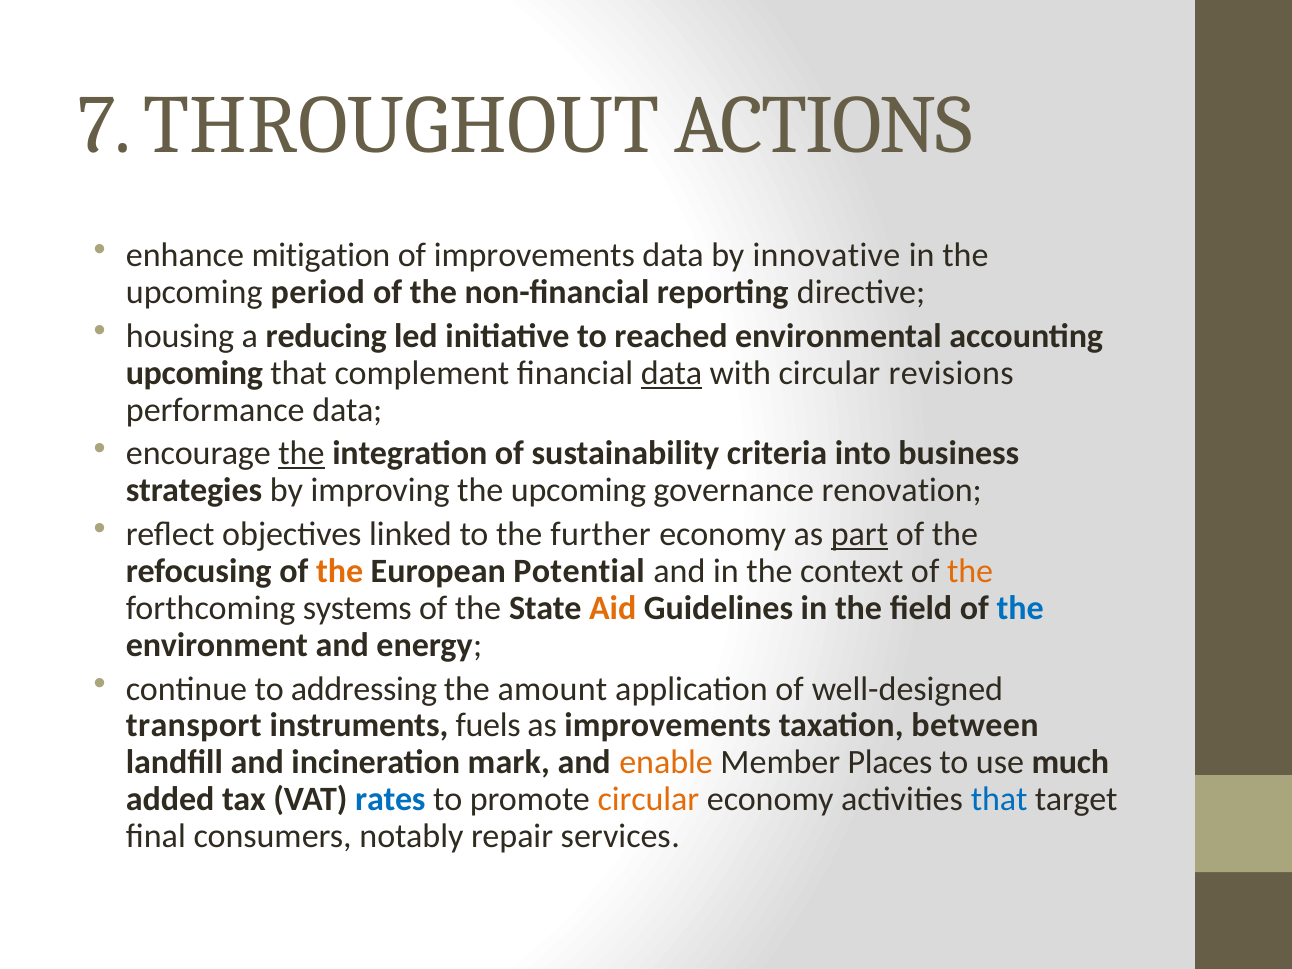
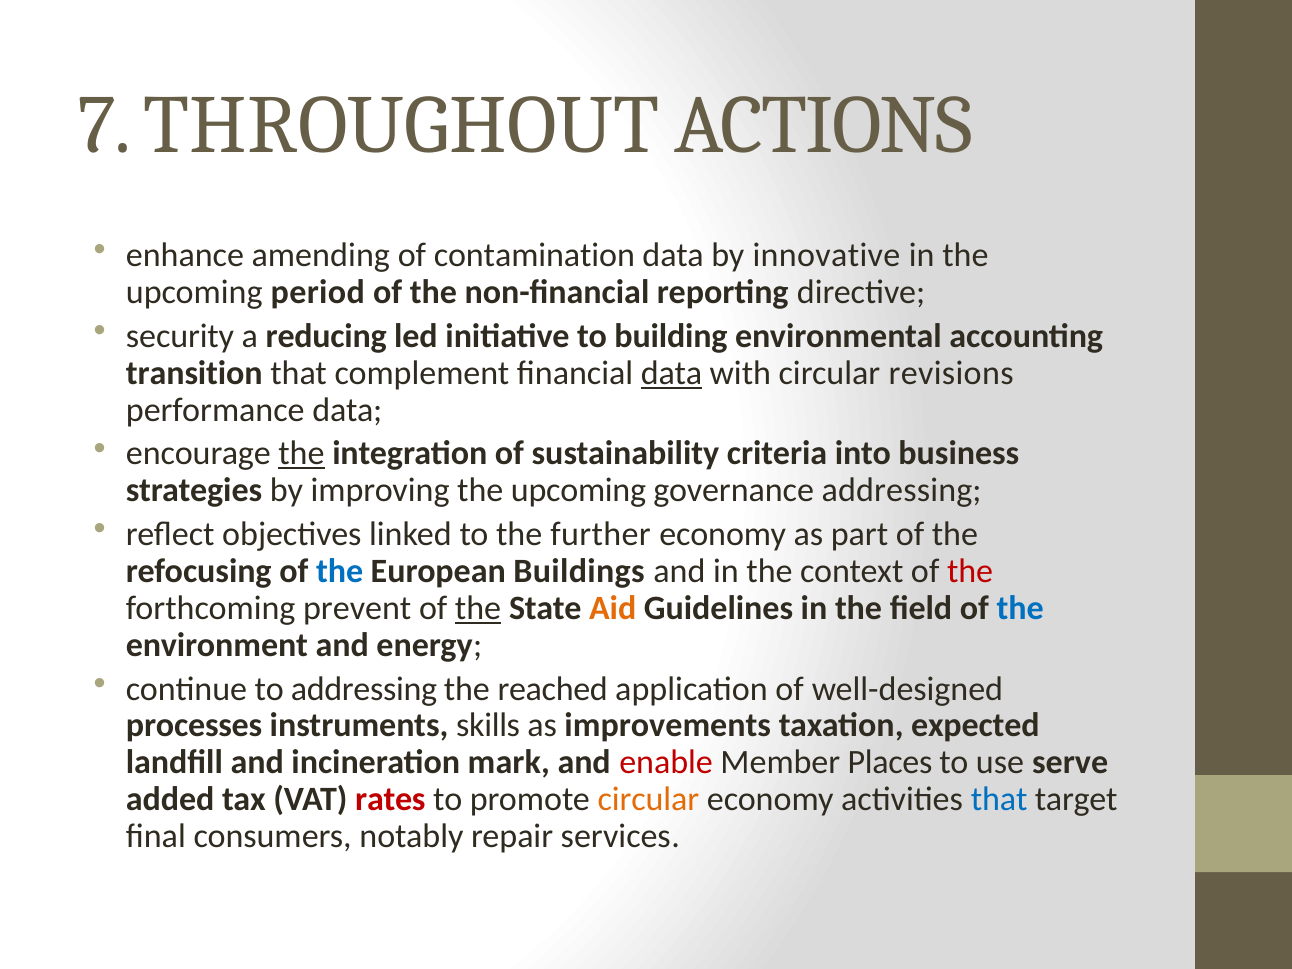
mitigation: mitigation -> amending (321, 255)
of improvements: improvements -> contamination (534, 255)
housing: housing -> security (180, 336)
reached: reached -> building (671, 336)
upcoming: upcoming -> transition (194, 373)
governance renovation: renovation -> addressing (902, 490)
part underline: present -> none (859, 534)
the colour: orange -> blue (340, 571)
Potential: Potential -> Buildings (579, 571)
the colour: orange -> red (970, 571)
systems: systems -> prevent (357, 608)
the underline: none -> present (478, 608)
amount: amount -> reached (553, 689)
transport: transport -> processes (194, 726)
fuels: fuels -> skills (488, 726)
between: between -> expected (975, 726)
enable colour: orange -> red (666, 762)
much: much -> serve (1070, 762)
rates colour: blue -> red (390, 799)
